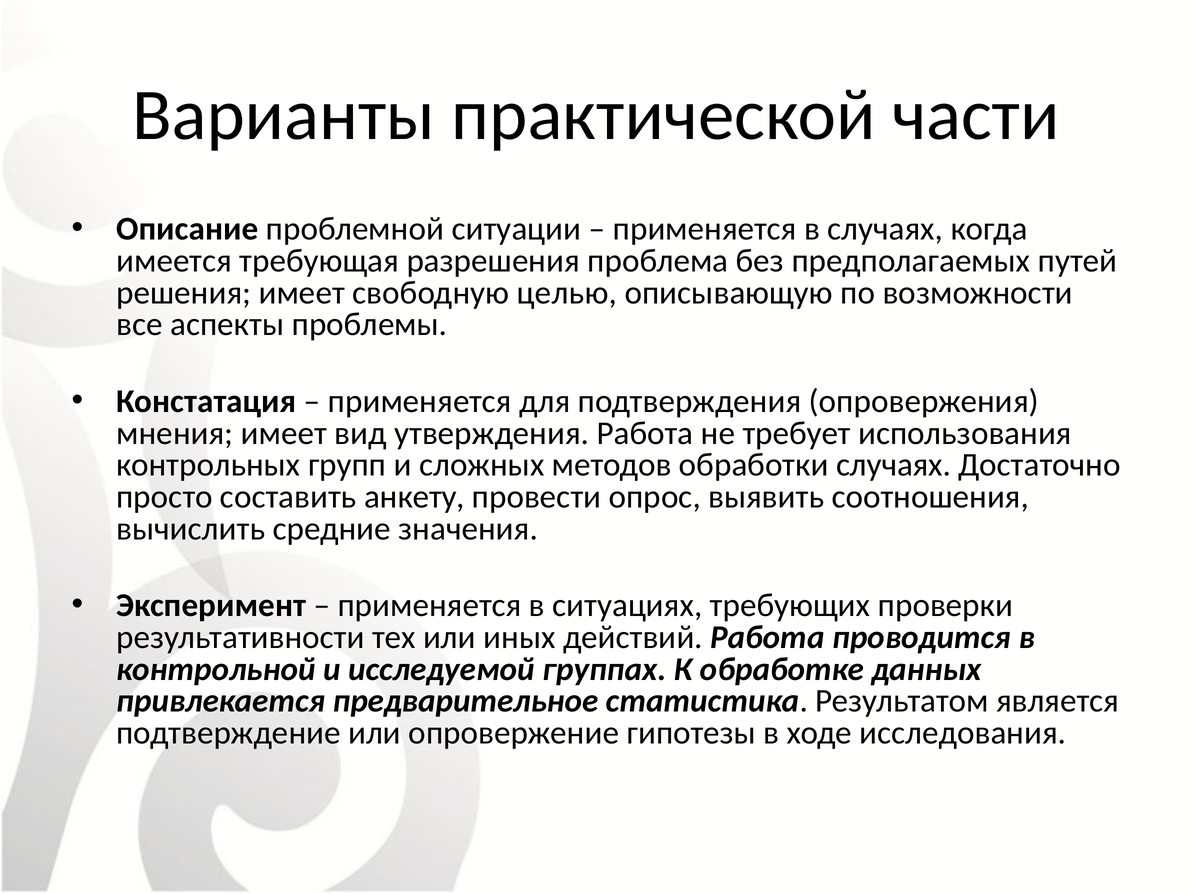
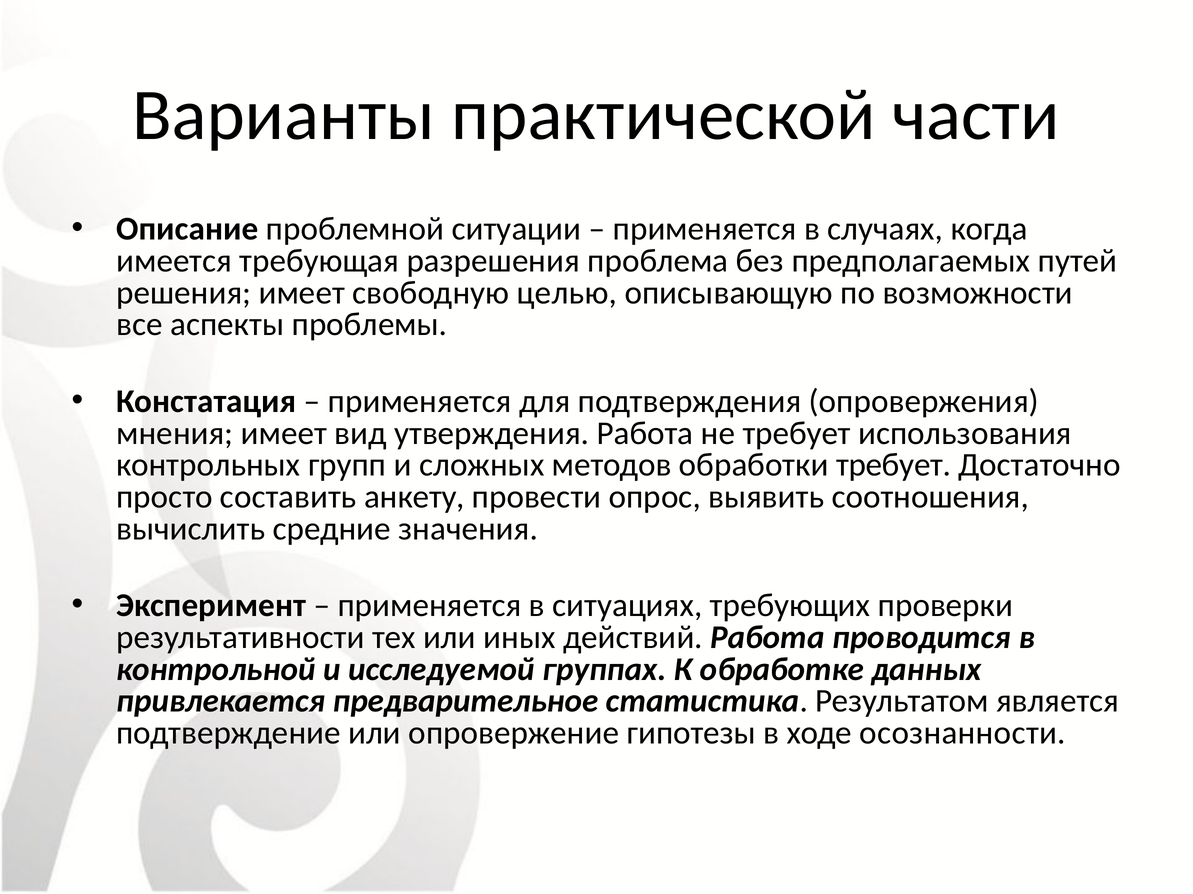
обработки случаях: случаях -> требует (894, 465)
исследования: исследования -> осознанности (963, 733)
